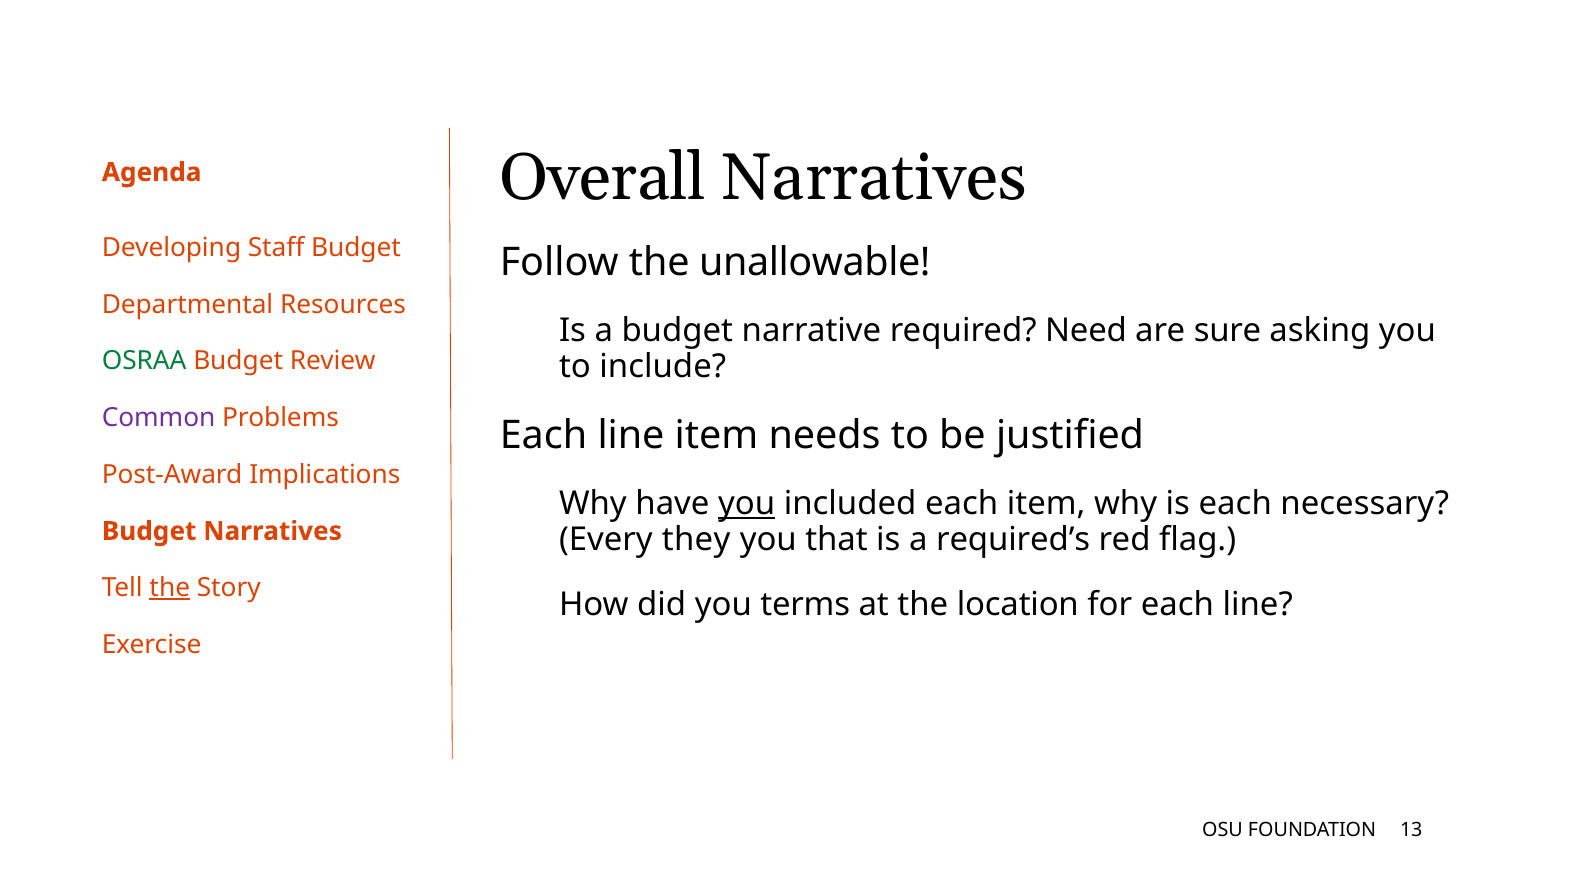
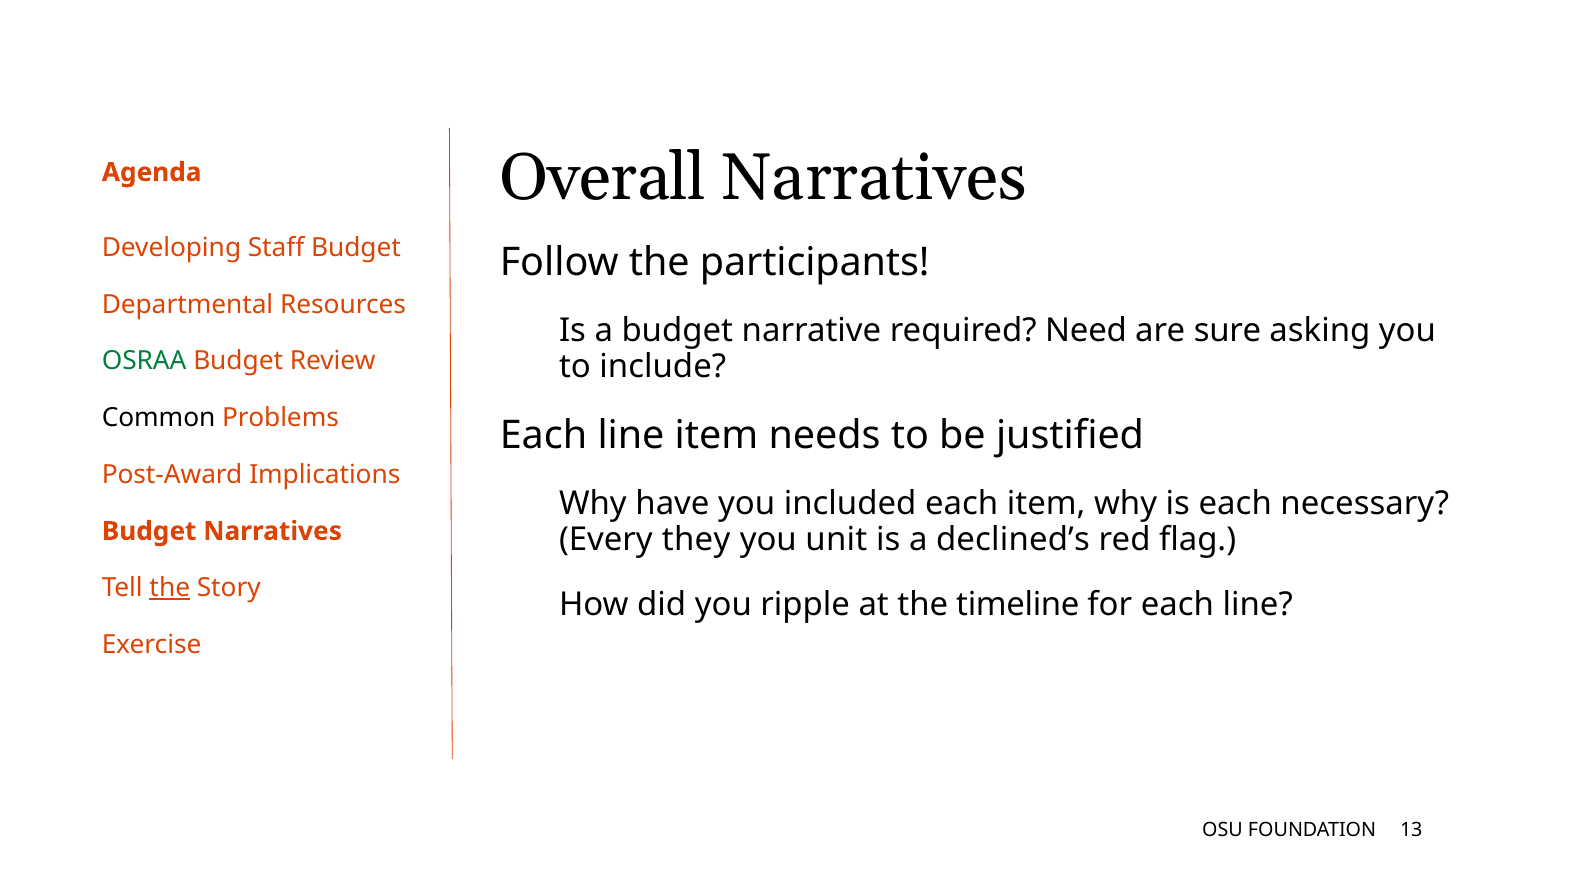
unallowable: unallowable -> participants (815, 262)
Common colour: purple -> black (159, 418)
you underline: present -> none (747, 504)
that: that -> unit (836, 540)
required’s: required’s -> declined’s (1013, 540)
terms: terms -> ripple (805, 605)
location: location -> timeline (1018, 605)
